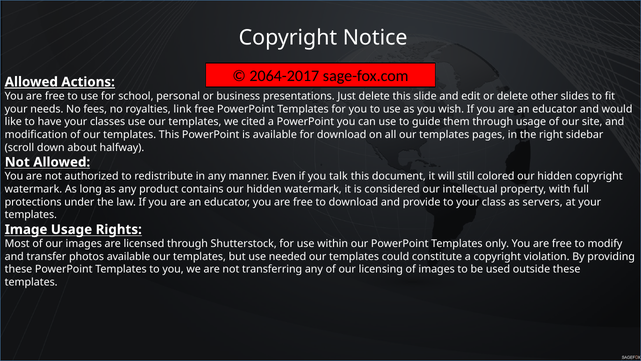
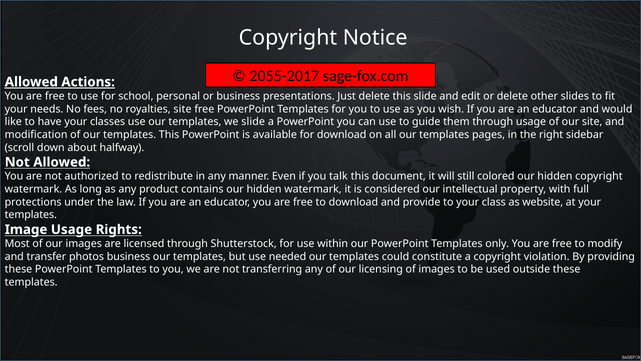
2064-2017: 2064-2017 -> 2055-2017 (284, 76)
royalties link: link -> site (183, 109)
we cited: cited -> slide (253, 122)
servers: servers -> website (543, 202)
photos available: available -> business (128, 256)
